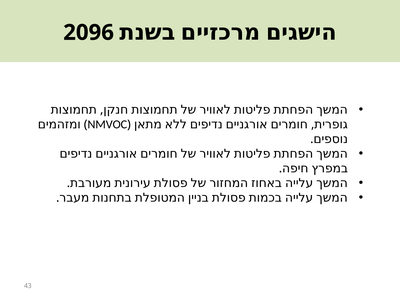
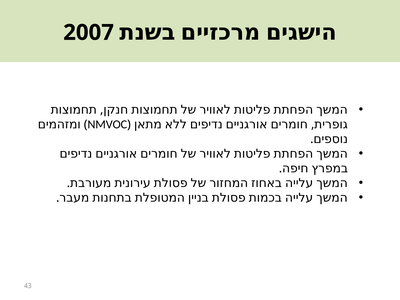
2096: 2096 -> 2007 (89, 33)
